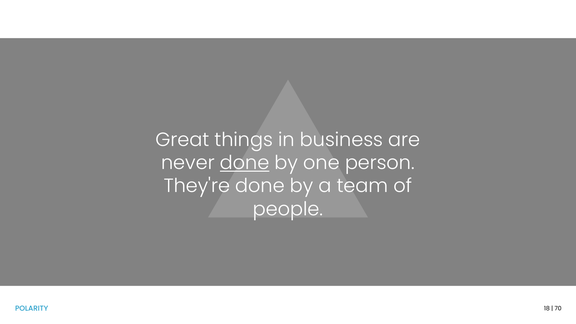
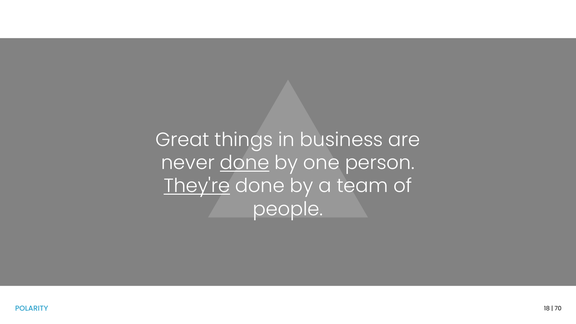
They're underline: none -> present (197, 186)
